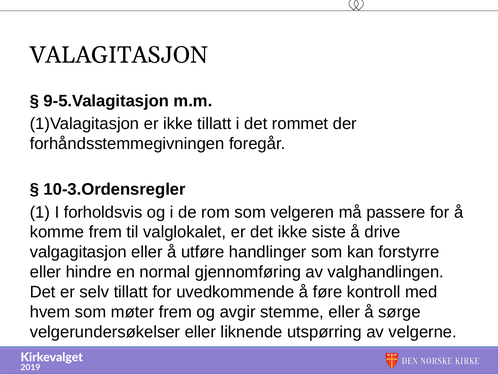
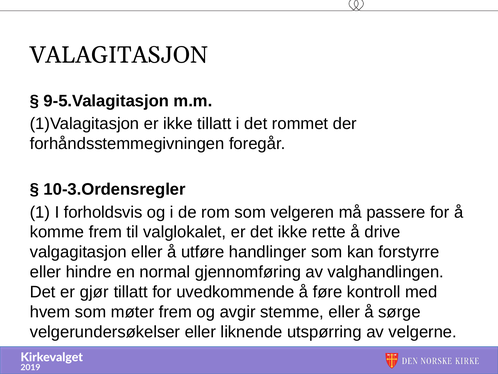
siste: siste -> rette (329, 232)
selv: selv -> gjør (94, 292)
